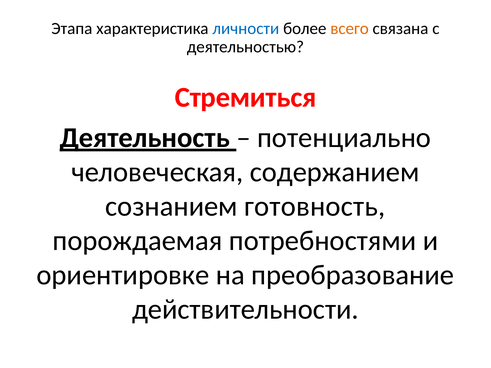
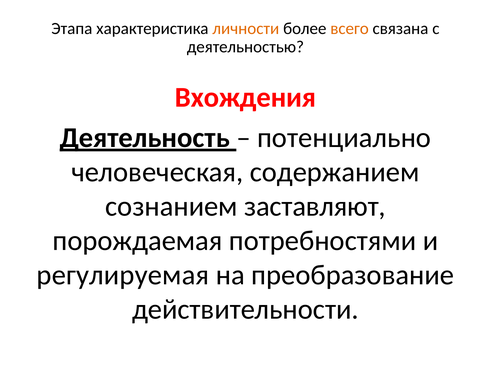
личности colour: blue -> orange (246, 29)
Стремиться: Стремиться -> Вхождения (246, 98)
готовность: готовность -> заставляют (315, 207)
ориентировке: ориентировке -> регулируемая (123, 275)
